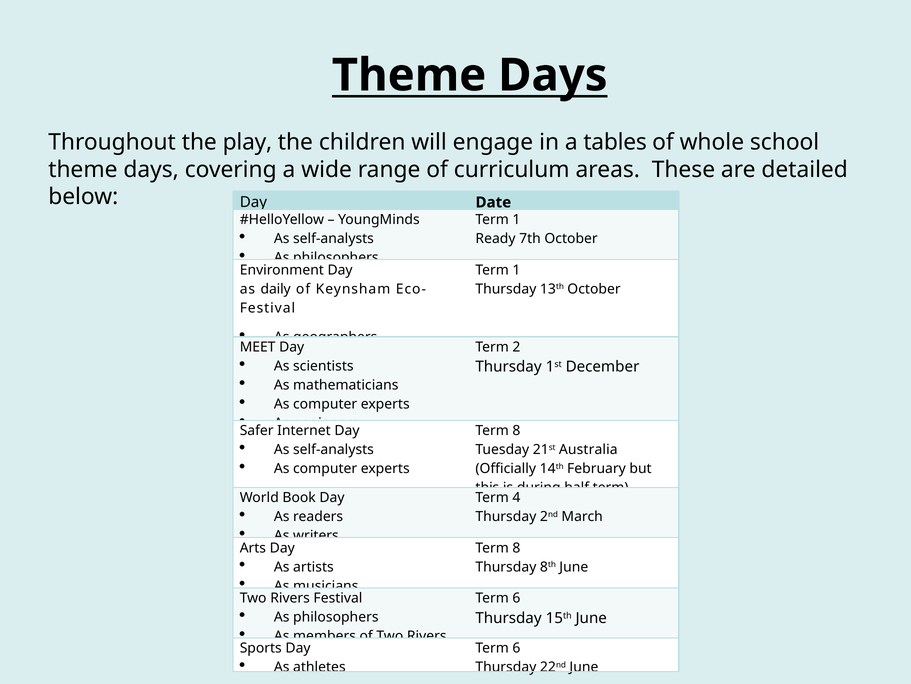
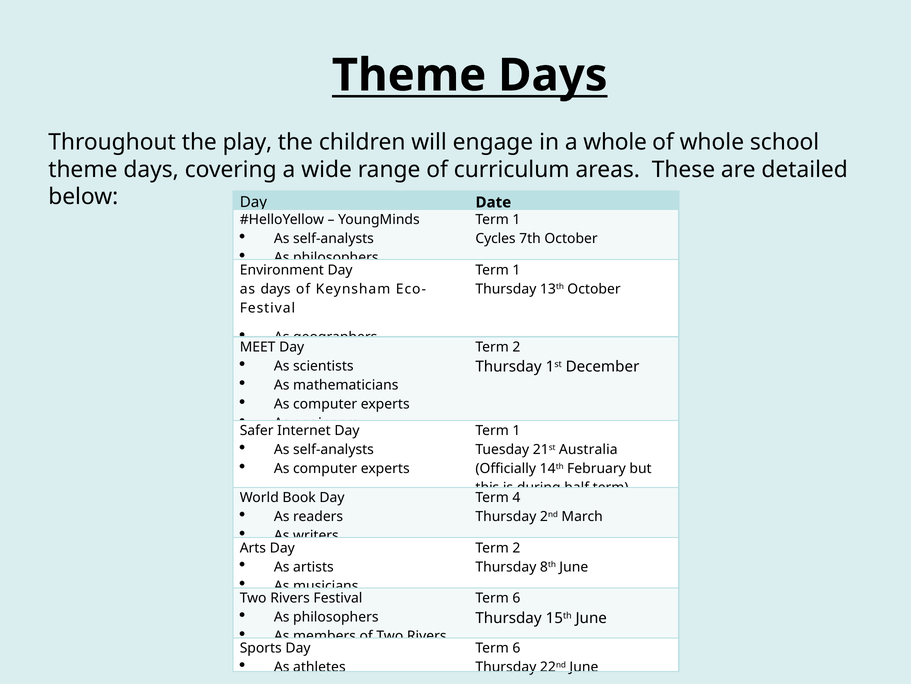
a tables: tables -> whole (615, 142)
Ready: Ready -> Cycles (496, 238)
as daily: daily -> days (276, 289)
8: 8 -> 1 (516, 430)
8: 8 -> 2 (516, 547)
